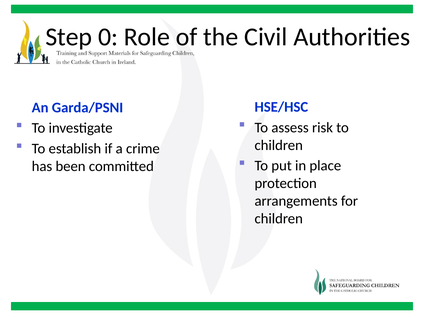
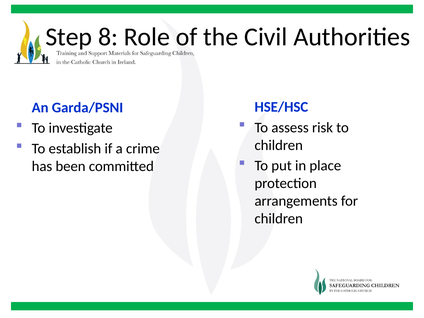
0: 0 -> 8 (108, 37)
